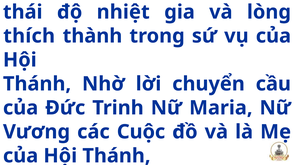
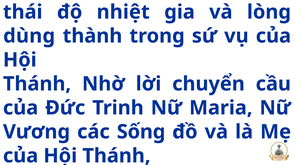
thích: thích -> dùng (29, 36)
Cuộc: Cuộc -> Sống (141, 132)
